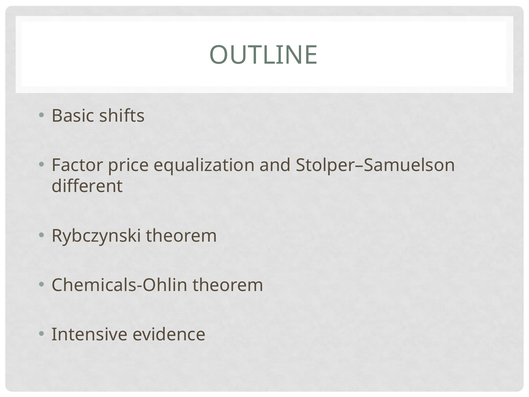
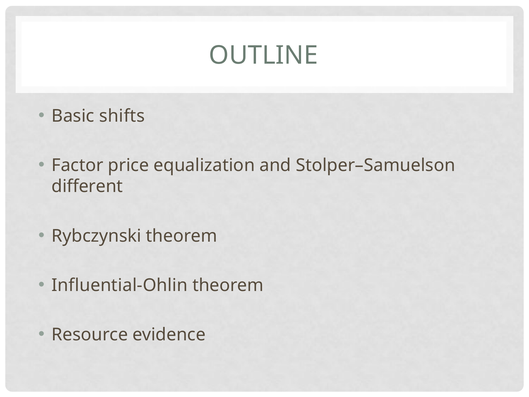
Chemicals-Ohlin: Chemicals-Ohlin -> Influential-Ohlin (120, 285)
Intensive: Intensive -> Resource (90, 334)
